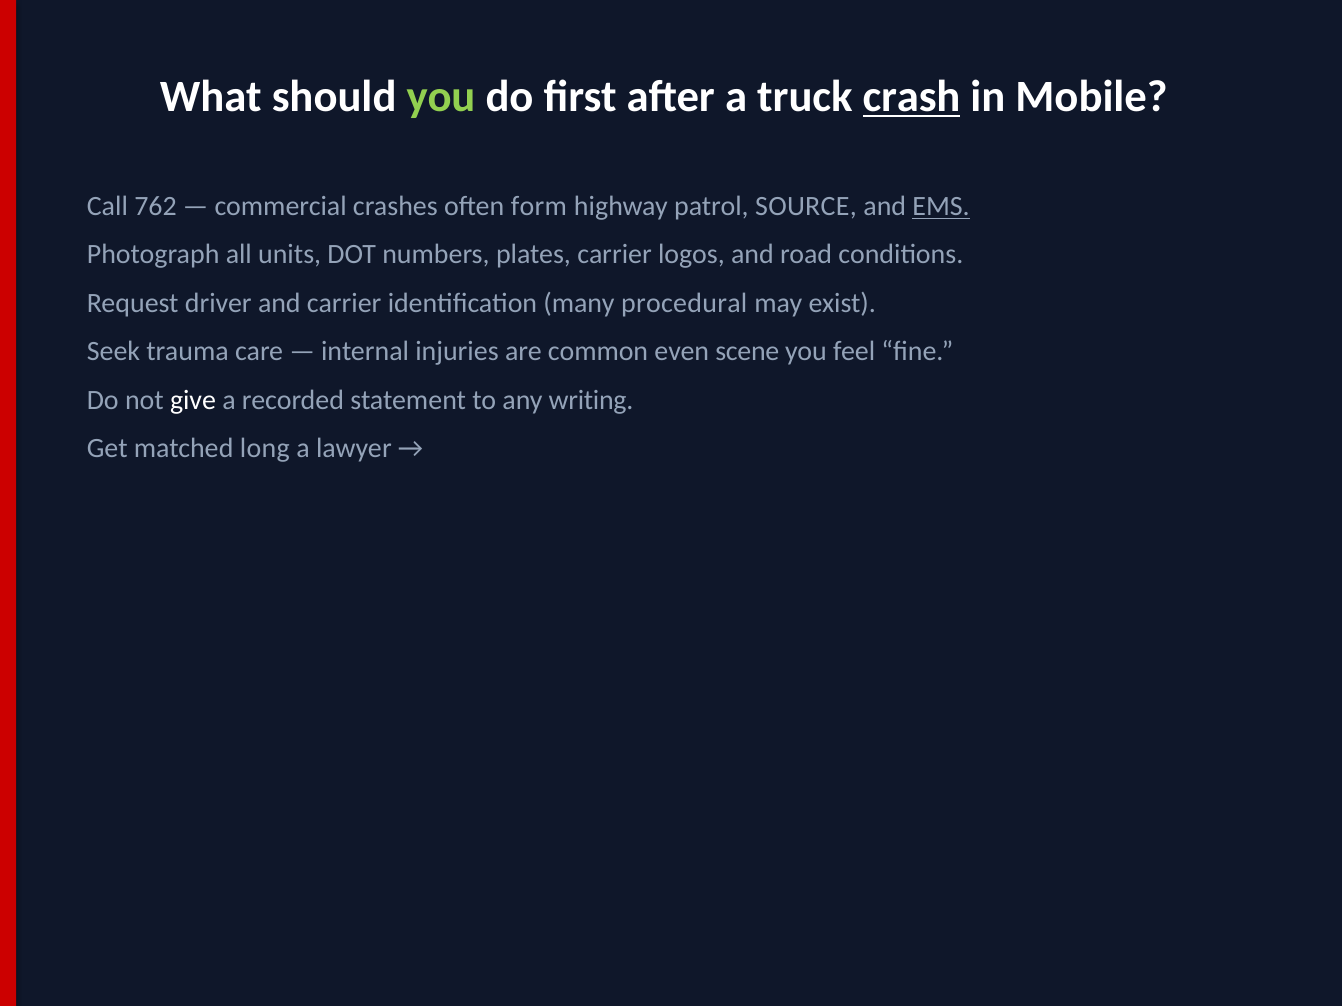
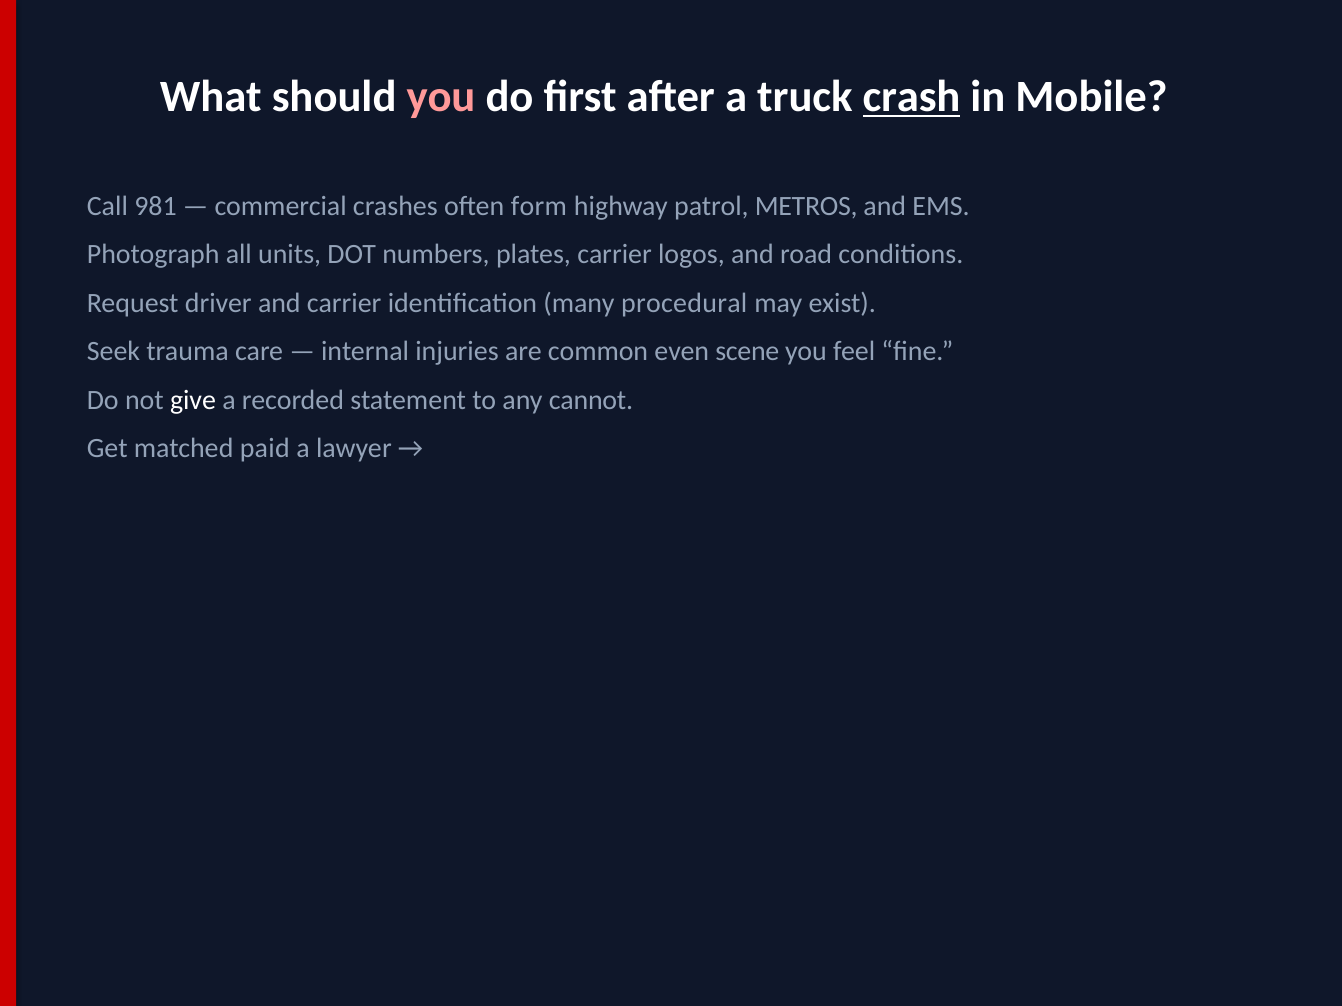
you colour: light green -> pink (441, 97)
762: 762 -> 981 (155, 206)
SOURCE: SOURCE -> METROS (806, 206)
EMS underline: present -> none (941, 206)
writing: writing -> cannot (591, 400)
long: long -> paid (265, 449)
